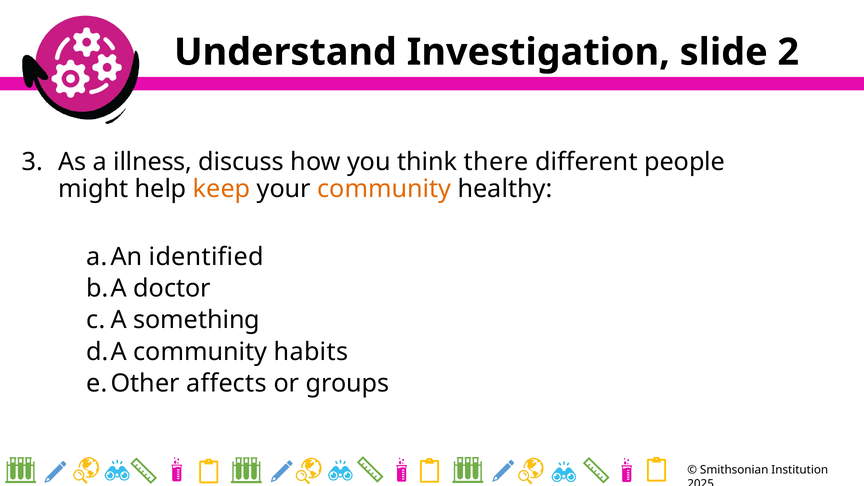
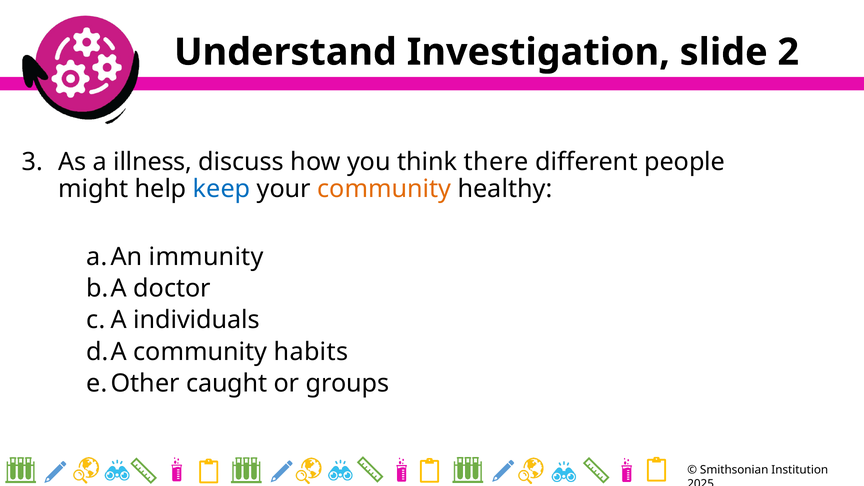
keep colour: orange -> blue (222, 189)
identified: identified -> immunity (206, 257)
something: something -> individuals (197, 320)
affects: affects -> caught (227, 383)
